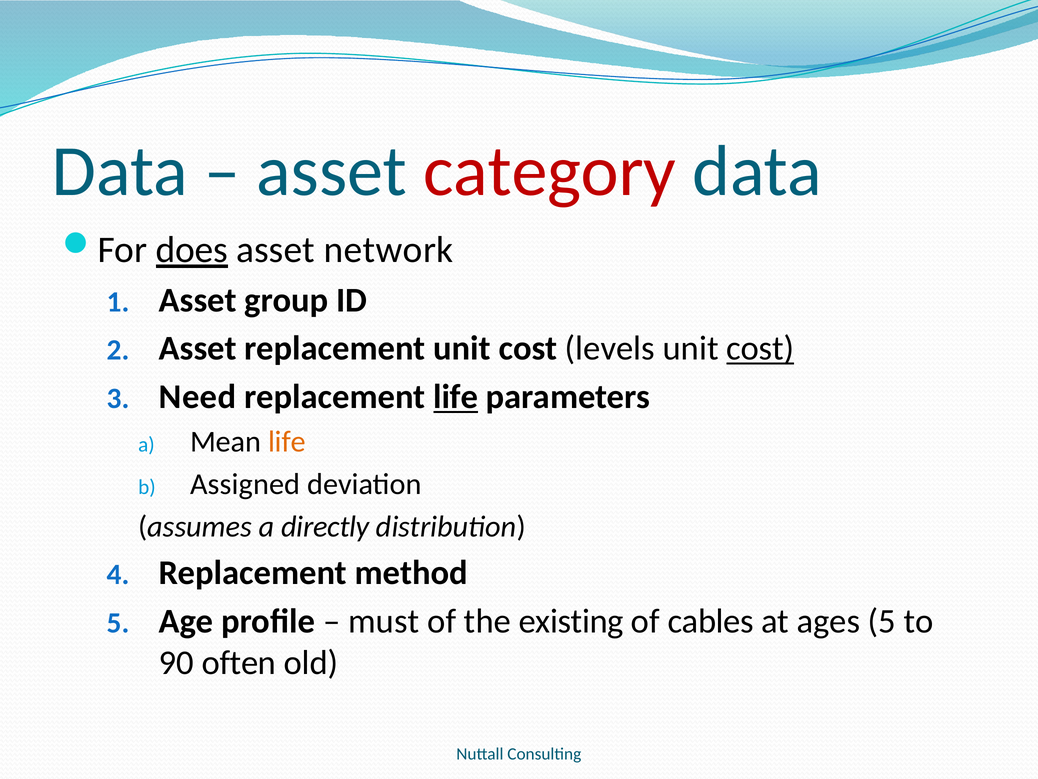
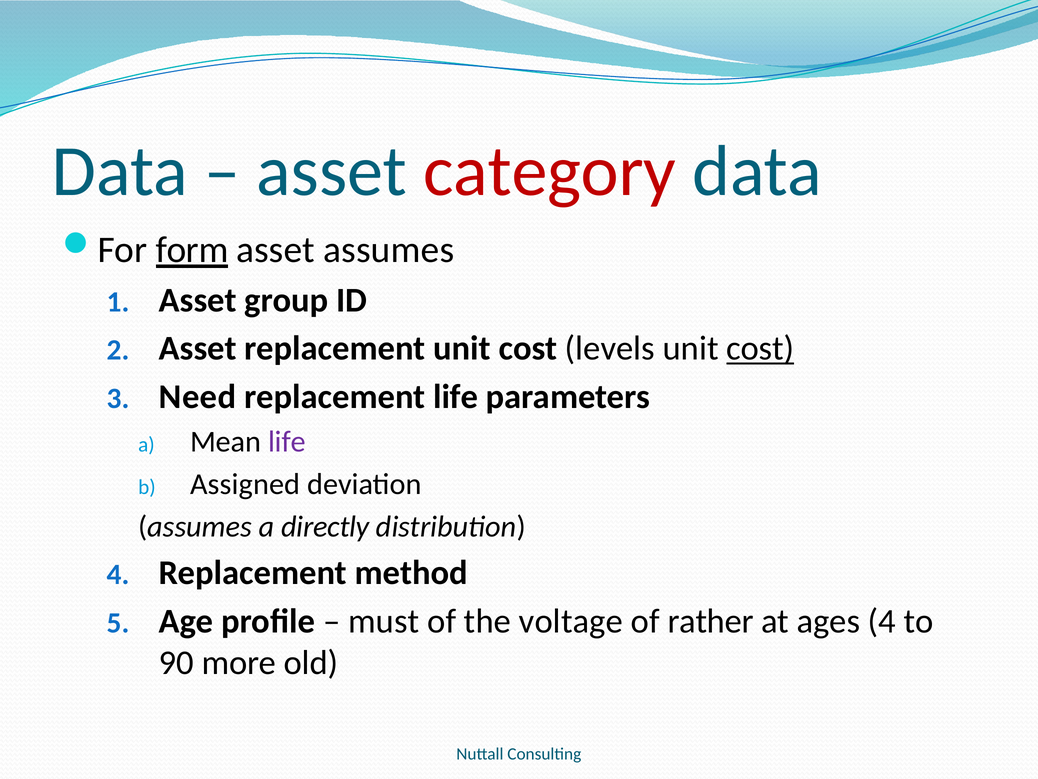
does: does -> form (192, 250)
asset network: network -> assumes (389, 250)
life underline: present -> none (456, 397)
life colour: orange -> purple (287, 441)
existing: existing -> voltage (571, 621)
cables: cables -> rather (711, 621)
ages 5: 5 -> 4 (882, 621)
often: often -> more (239, 662)
